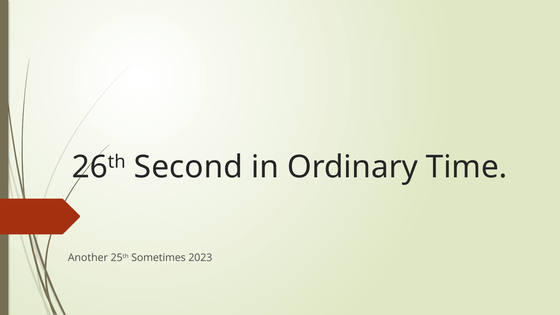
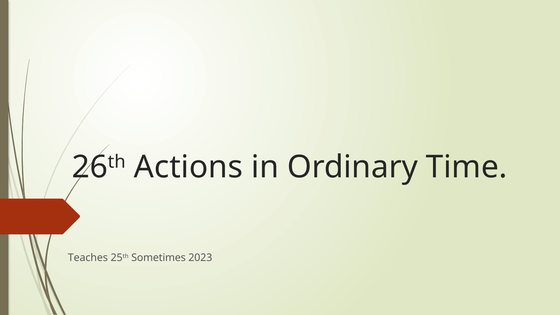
Second: Second -> Actions (188, 167)
Another: Another -> Teaches (88, 258)
